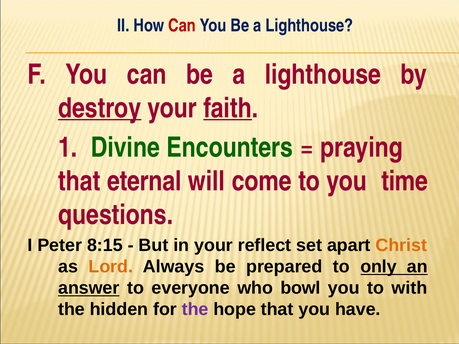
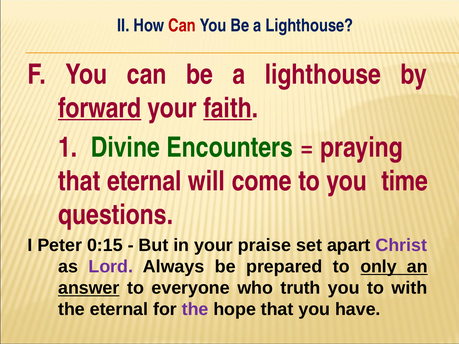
destroy: destroy -> forward (100, 108)
8:15: 8:15 -> 0:15 (105, 245)
reflect: reflect -> praise (264, 245)
Christ colour: orange -> purple (401, 245)
Lord colour: orange -> purple (111, 267)
bowl: bowl -> truth (301, 288)
the hidden: hidden -> eternal (119, 310)
